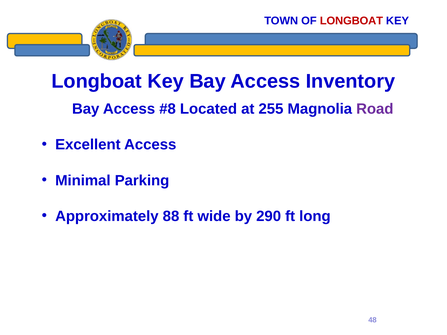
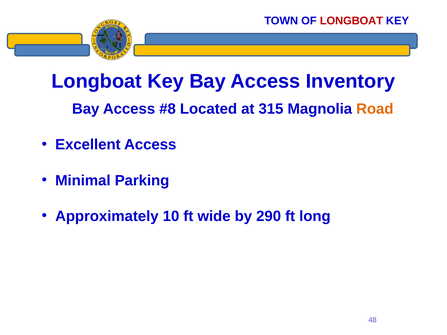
255: 255 -> 315 (271, 109)
Road colour: purple -> orange (375, 109)
88: 88 -> 10 (171, 216)
